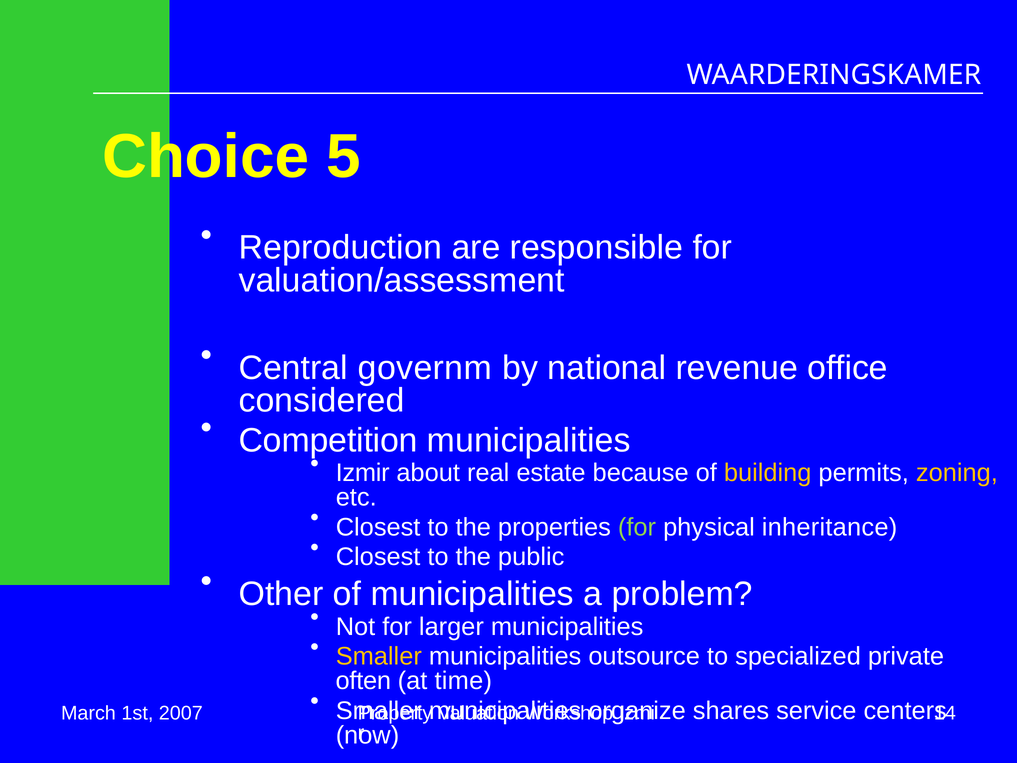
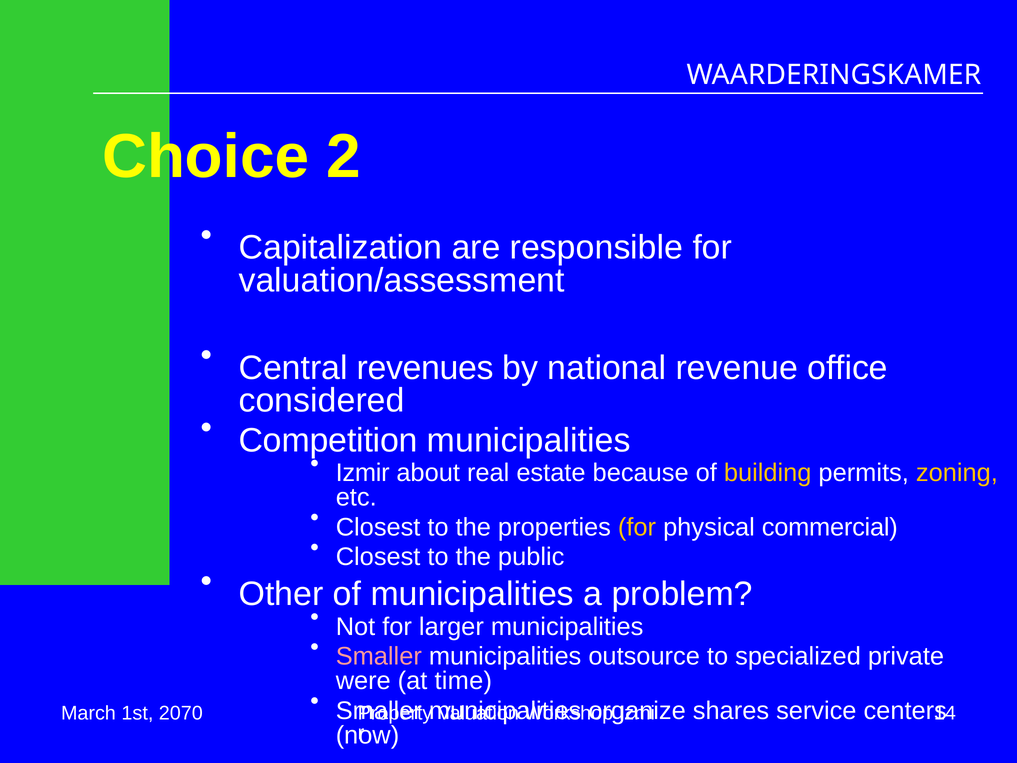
5: 5 -> 2 (344, 157)
Reproduction: Reproduction -> Capitalization (340, 248)
governm: governm -> revenues (425, 368)
for colour: light green -> yellow (637, 527)
inheritance: inheritance -> commercial (830, 527)
Smaller colour: yellow -> pink (379, 656)
often: often -> were (363, 681)
2007: 2007 -> 2070 (181, 713)
